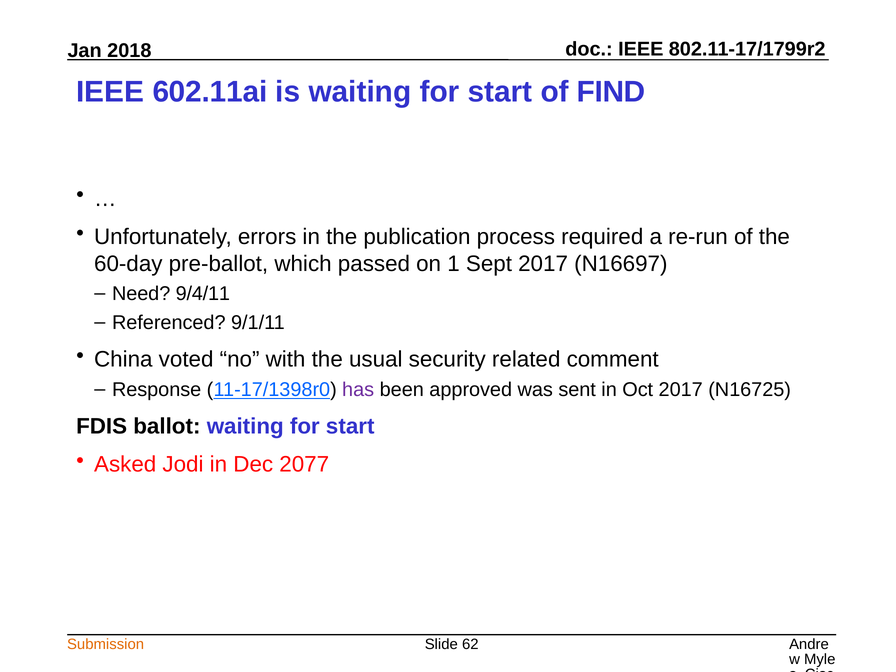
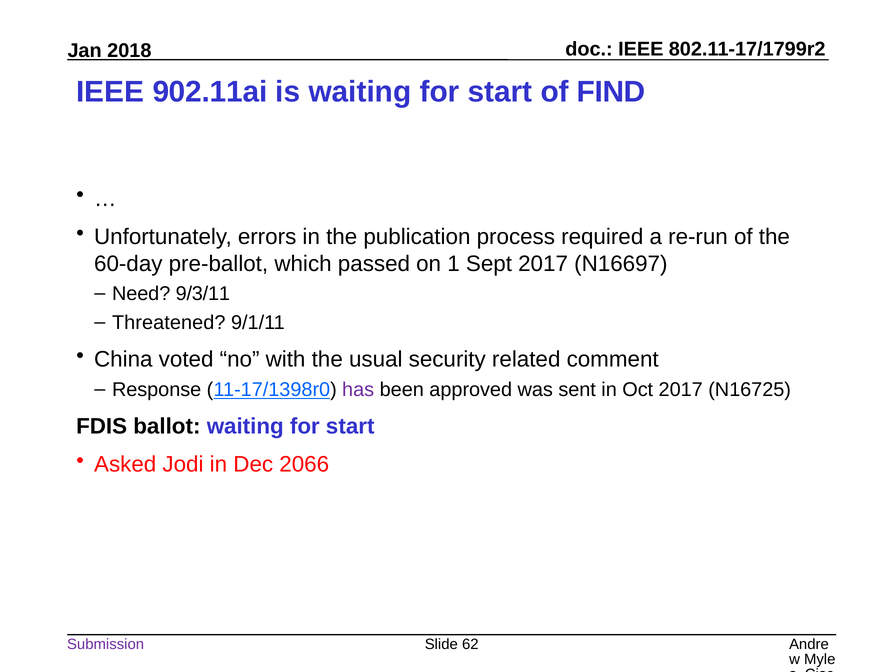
602.11ai: 602.11ai -> 902.11ai (210, 92)
9/4/11: 9/4/11 -> 9/3/11 (203, 294)
Referenced: Referenced -> Threatened (169, 323)
2077: 2077 -> 2066 (304, 465)
Submission colour: orange -> purple (106, 644)
